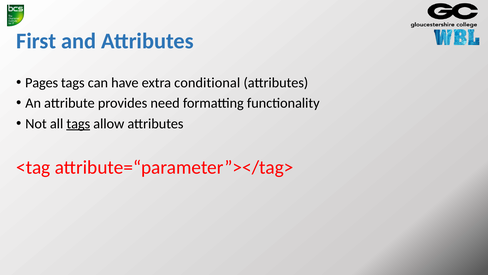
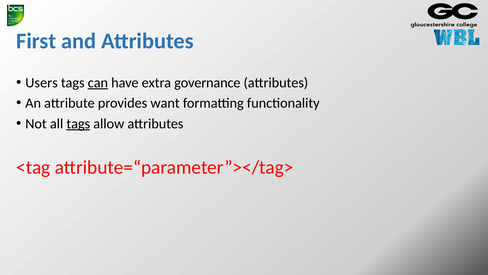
Pages: Pages -> Users (42, 83)
can underline: none -> present (98, 83)
conditional: conditional -> governance (207, 83)
need: need -> want (165, 103)
